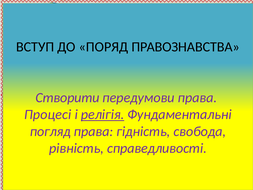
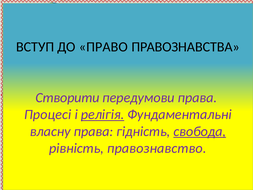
ПОРЯД: ПОРЯД -> ПРАВО (103, 47)
погляд: погляд -> власну (50, 131)
свобода underline: none -> present (200, 131)
справедливості: справедливості -> правознавство (157, 148)
